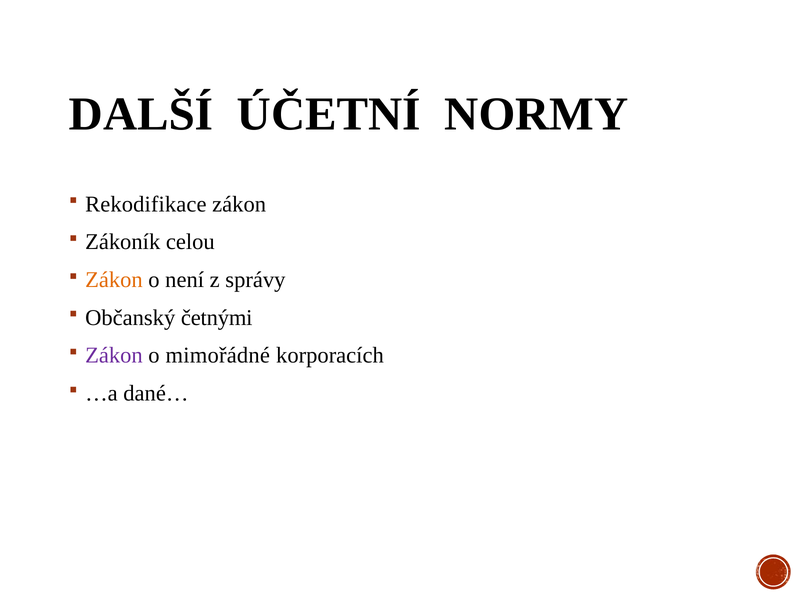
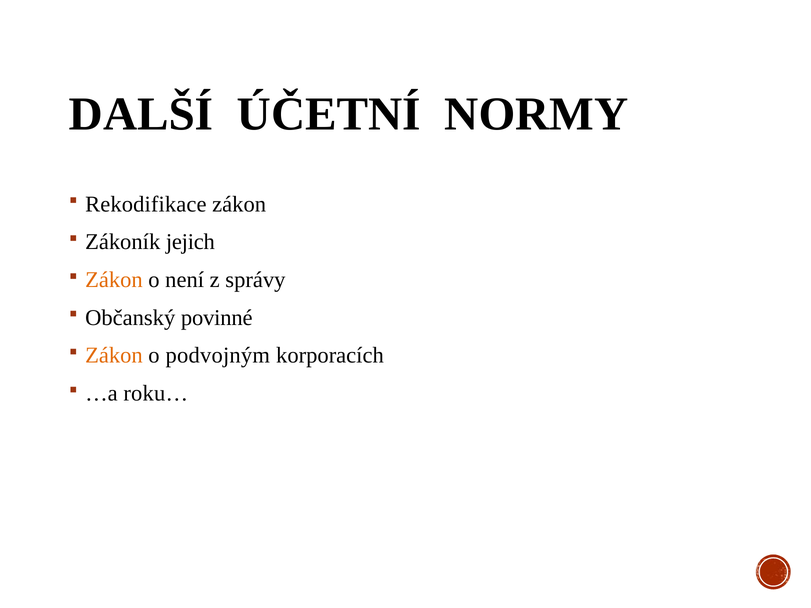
celou: celou -> jejich (190, 242)
četnými: četnými -> povinné (217, 318)
Zákon colour: purple -> orange (114, 356)
mimořádné: mimořádné -> podvojným (218, 356)
dané…: dané… -> roku… (156, 393)
